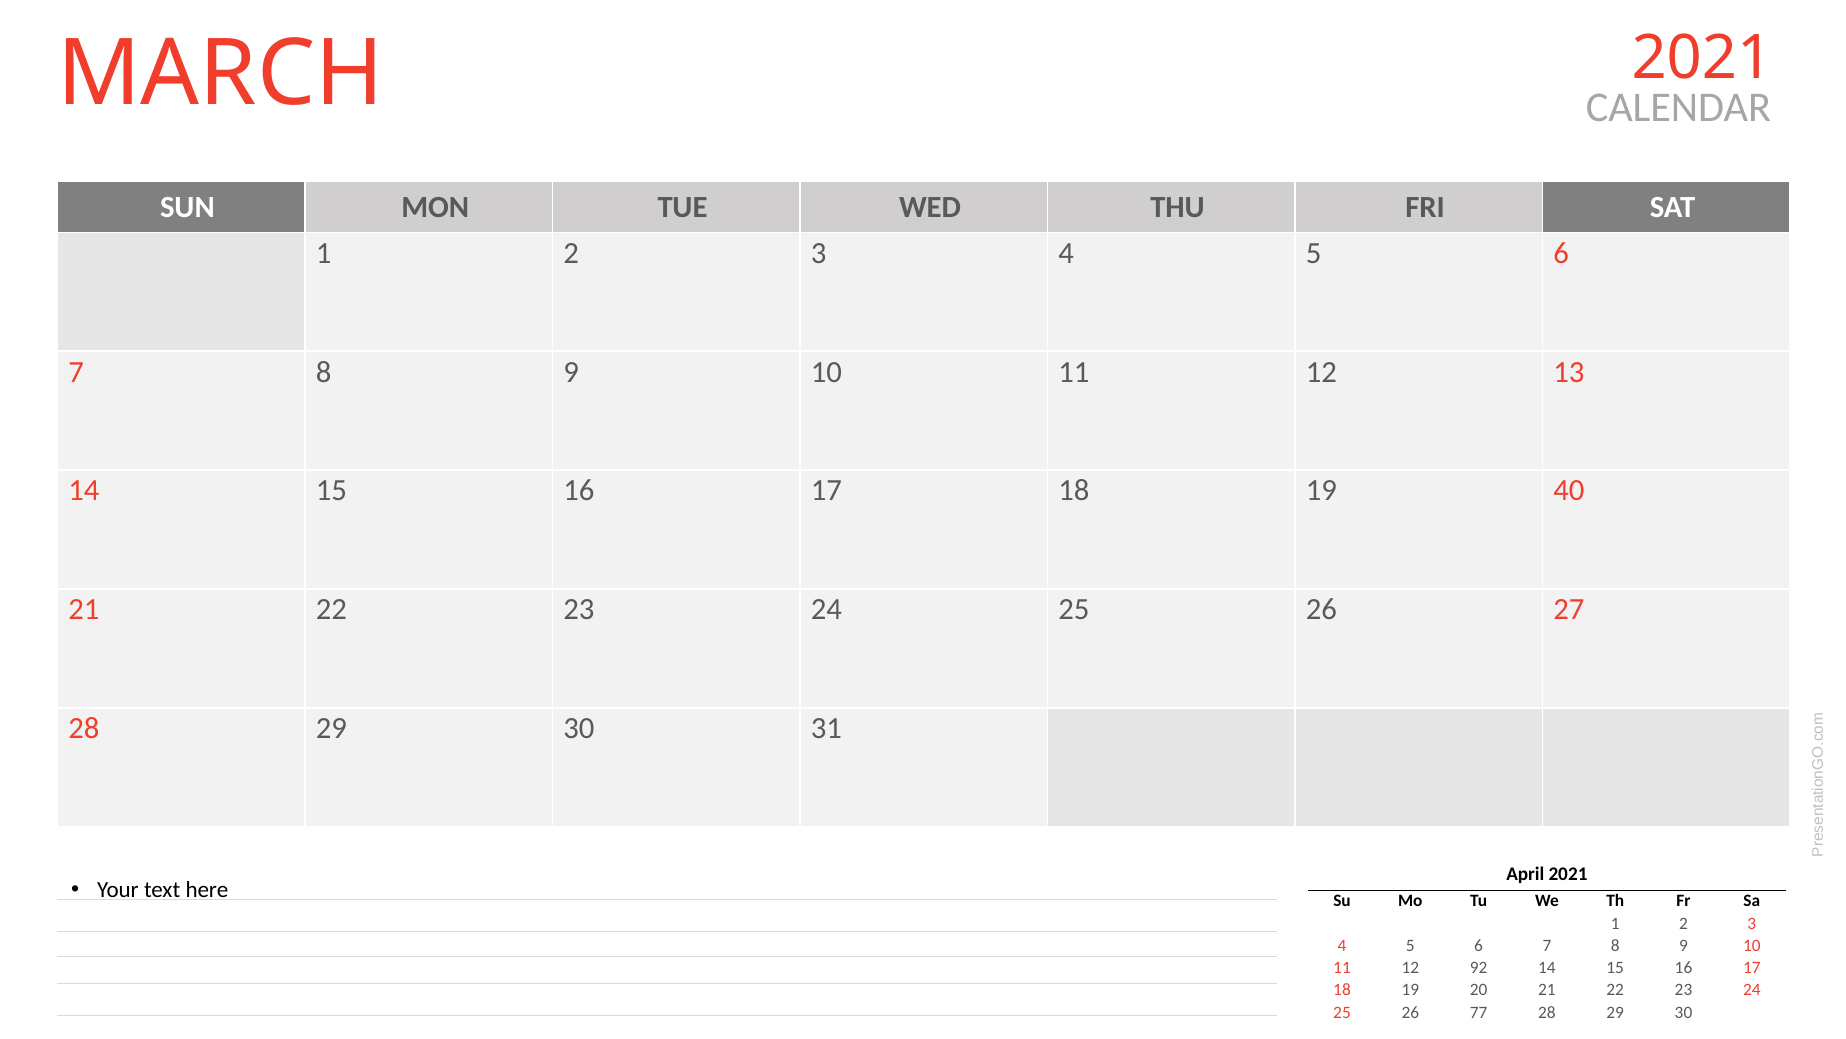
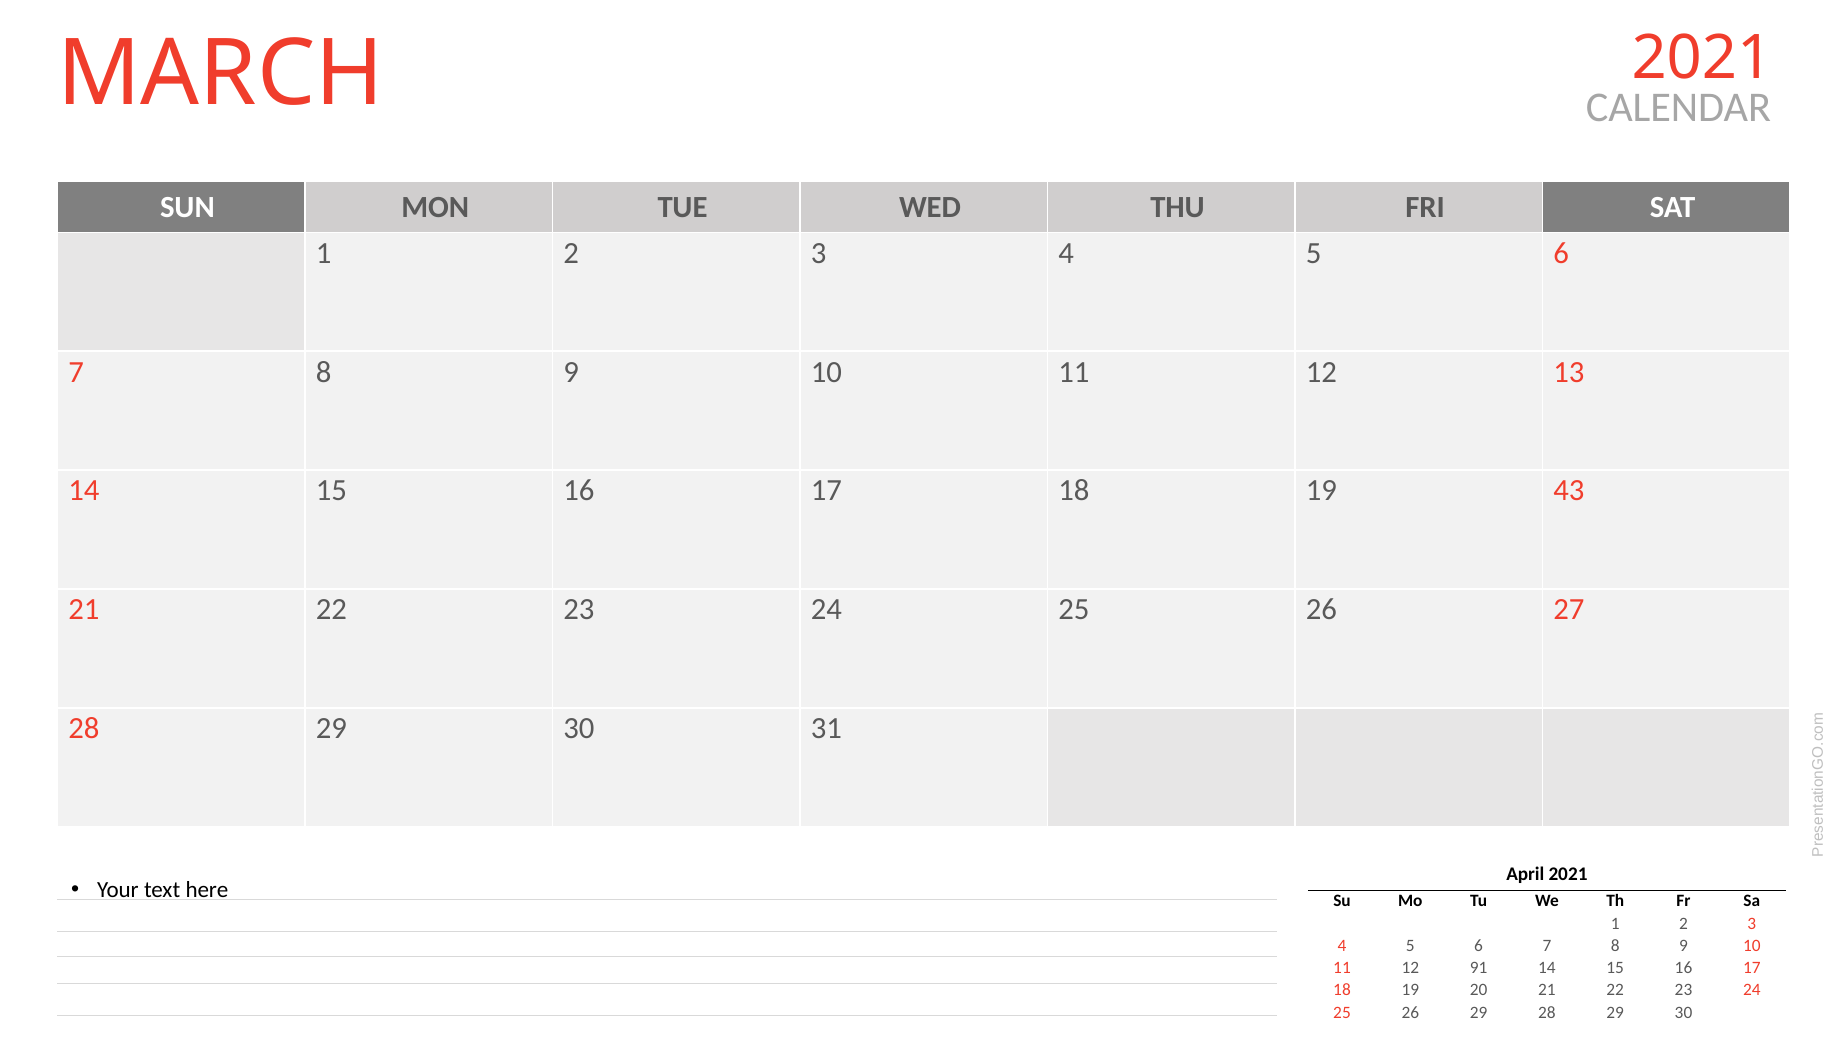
40: 40 -> 43 (1569, 490)
92: 92 -> 91 (1479, 967)
26 77: 77 -> 29 (1479, 1012)
